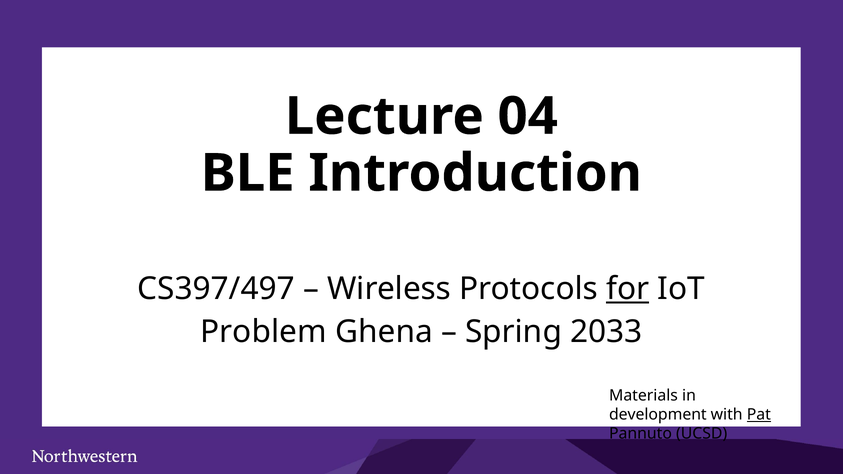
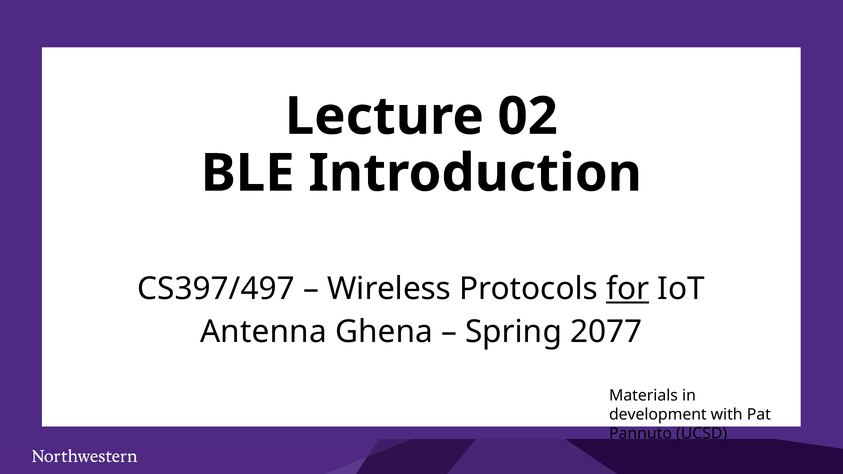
04: 04 -> 02 (528, 117)
Problem: Problem -> Antenna (263, 332)
2033: 2033 -> 2077 (606, 332)
Pat underline: present -> none (759, 415)
